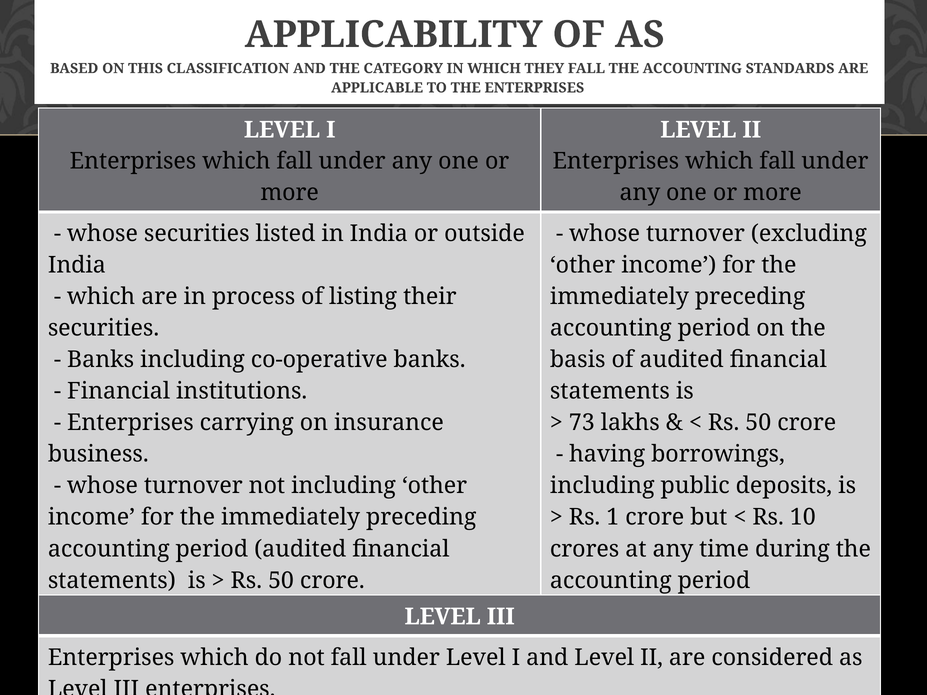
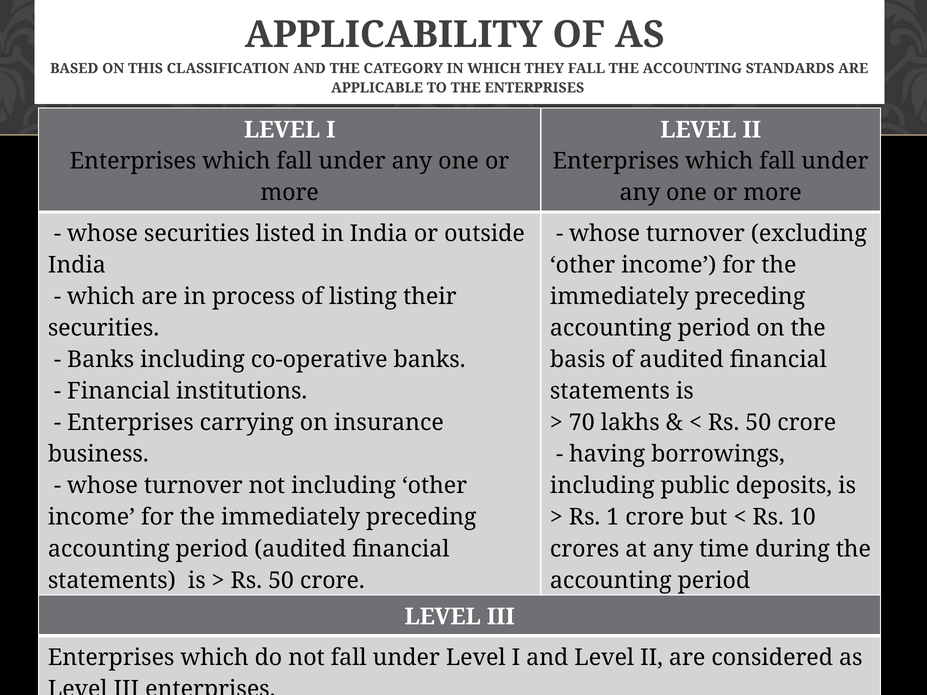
73: 73 -> 70 (582, 423)
